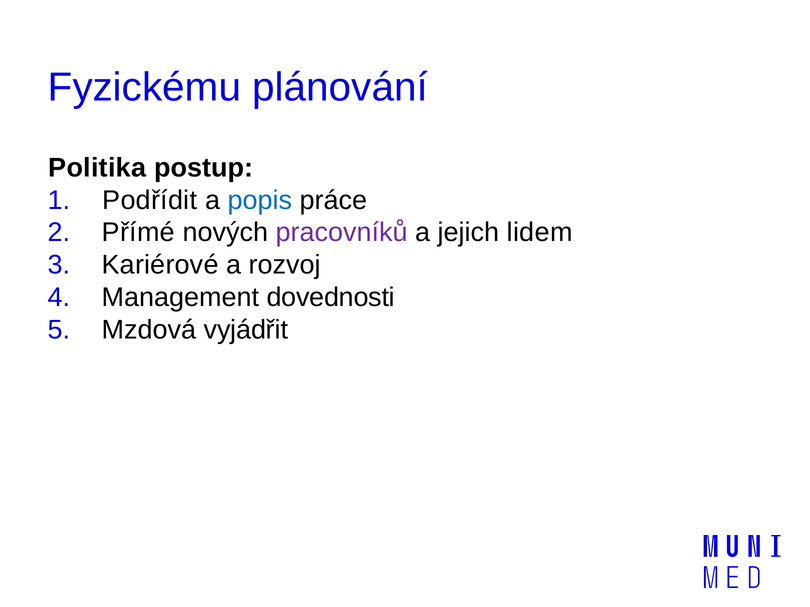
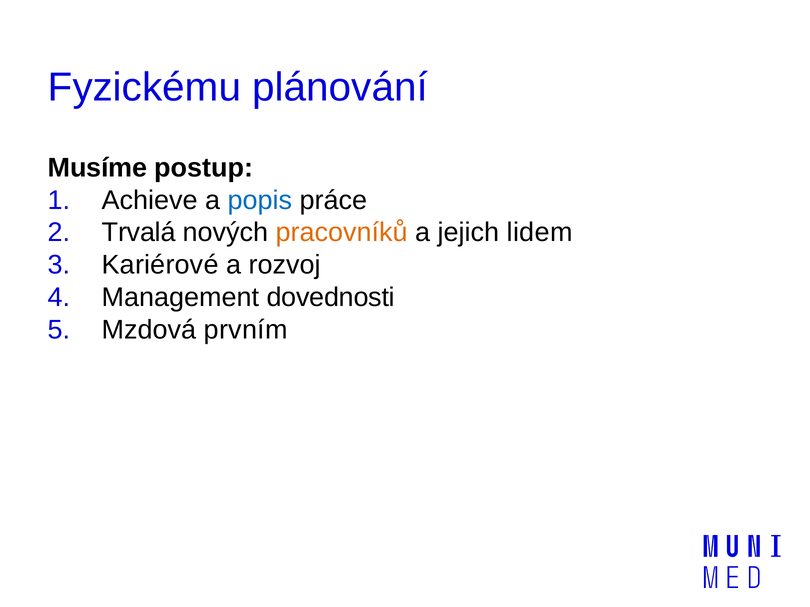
Politika: Politika -> Musíme (97, 168)
Podřídit: Podřídit -> Achieve (150, 200)
Přímé: Přímé -> Trvalá (139, 233)
pracovníků colour: purple -> orange (342, 233)
vyjádřit: vyjádřit -> prvním (246, 330)
